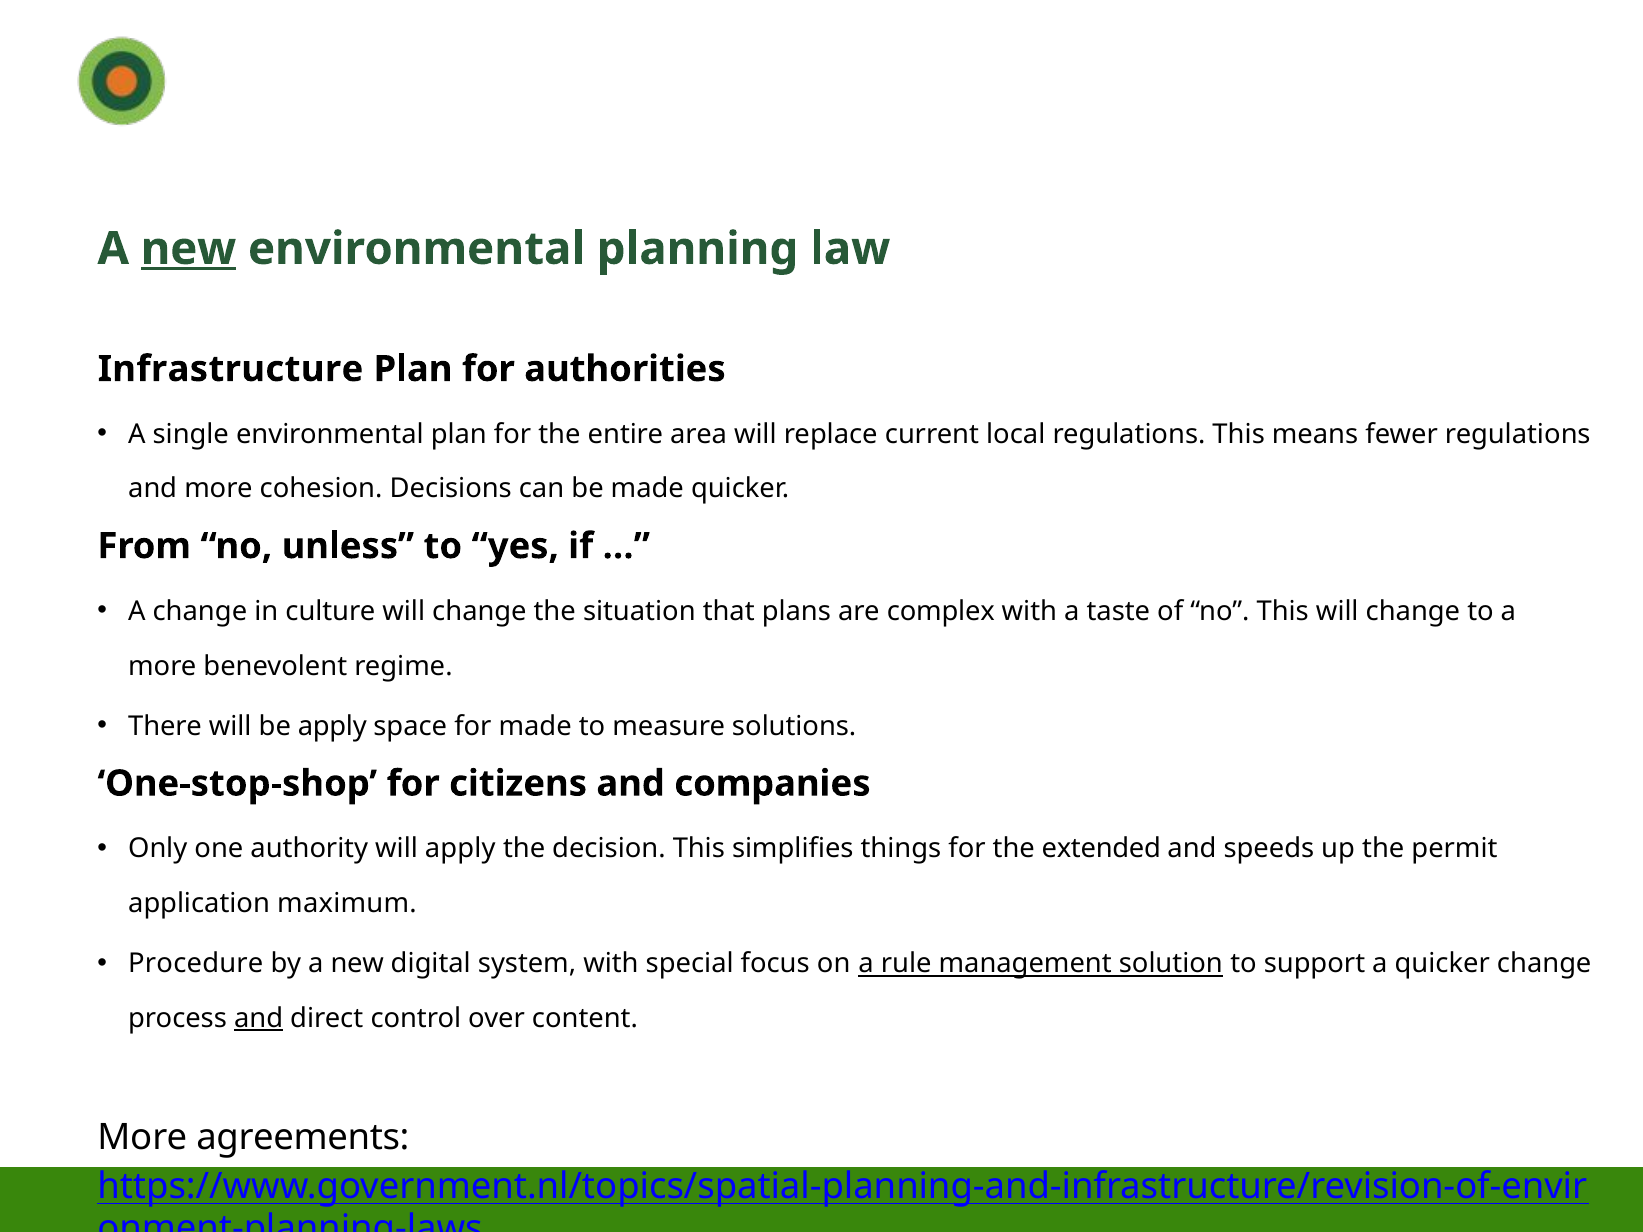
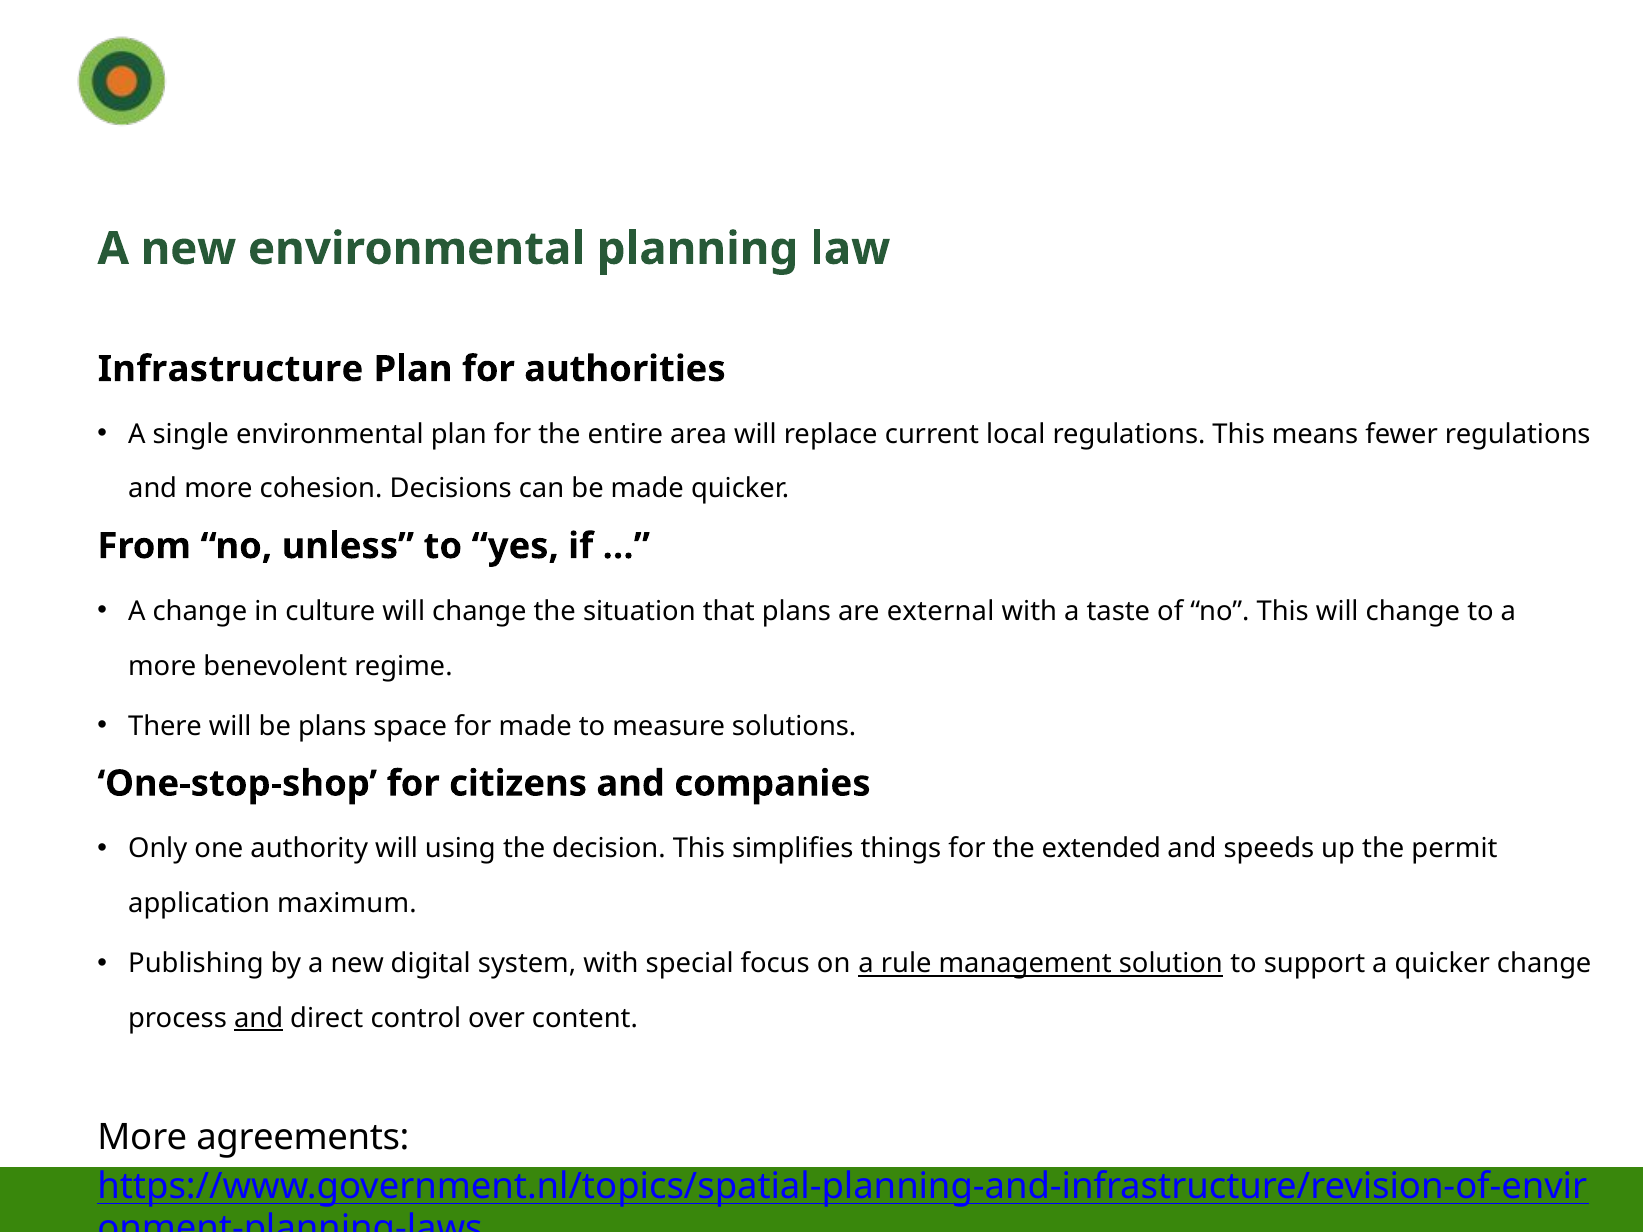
new underline: present -> none (188, 249)
complex: complex -> external (941, 611)
be apply: apply -> plans (332, 726)
will apply: apply -> using (460, 849)
Procedure: Procedure -> Publishing (196, 964)
